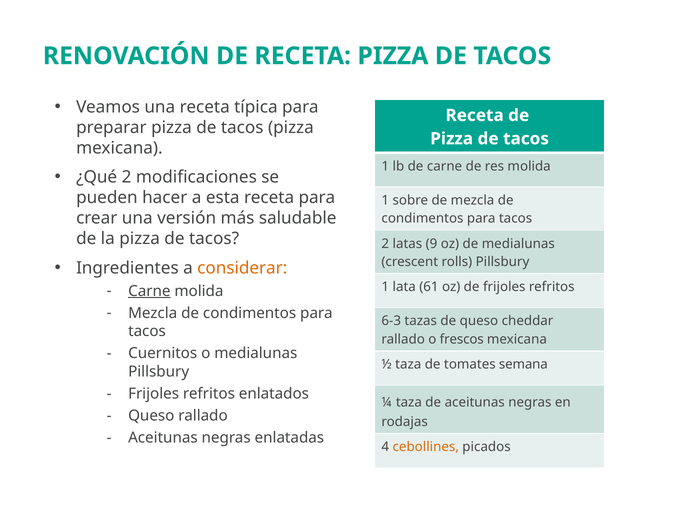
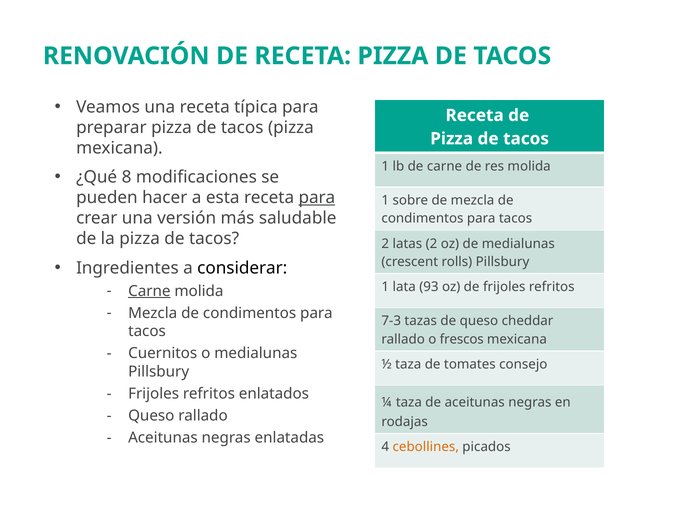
¿Qué 2: 2 -> 8 (127, 177)
para underline: none -> present (317, 198)
latas 9: 9 -> 2 (431, 244)
considerar colour: orange -> black (242, 268)
61: 61 -> 93 (429, 287)
6-3: 6-3 -> 7-3 (391, 321)
semana: semana -> consejo (523, 365)
